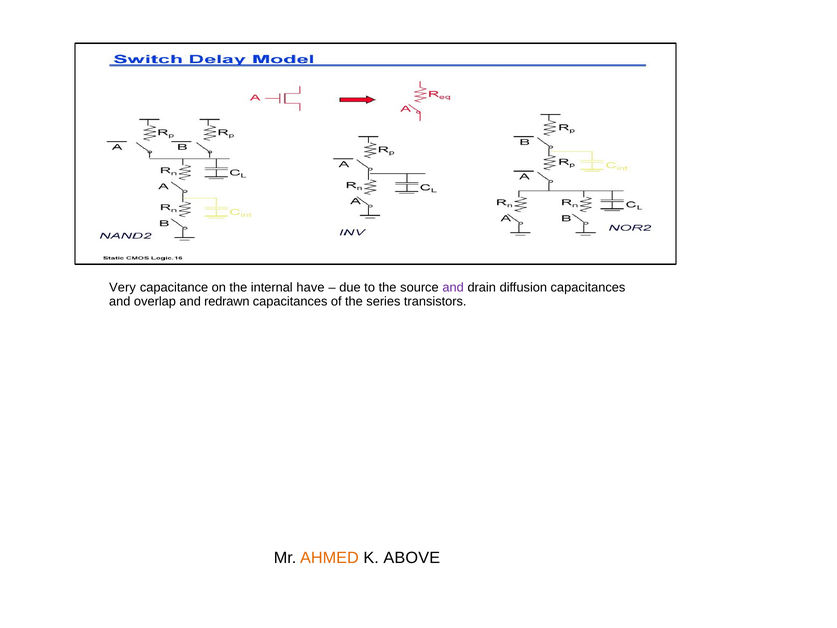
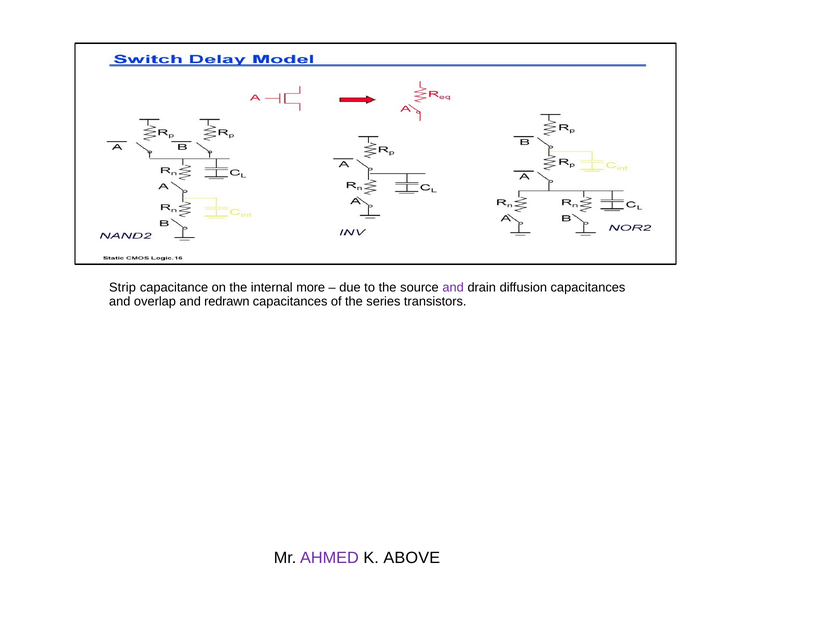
Very: Very -> Strip (122, 288)
have: have -> more (311, 288)
AHMED colour: orange -> purple (329, 558)
